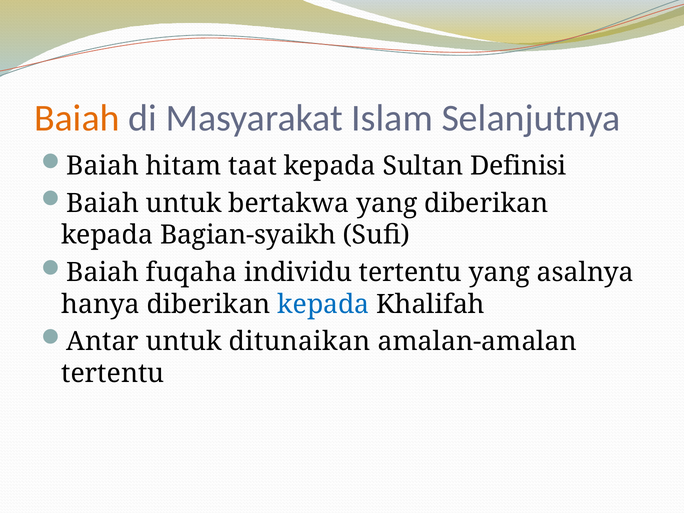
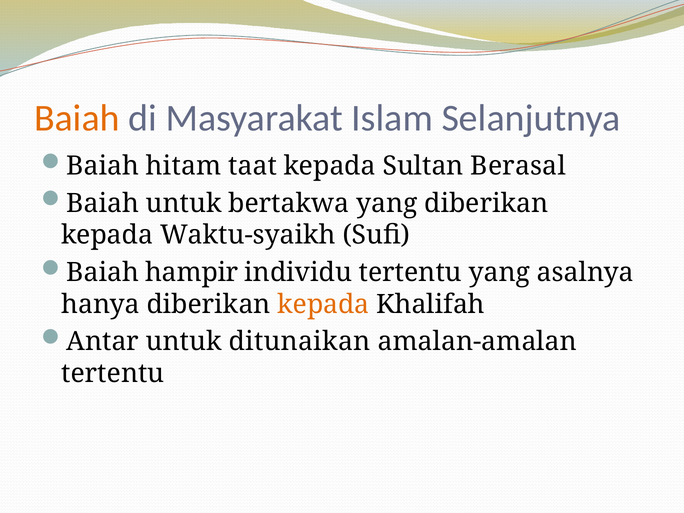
Definisi: Definisi -> Berasal (518, 166)
Bagian-syaikh: Bagian-syaikh -> Waktu-syaikh (248, 235)
fuqaha: fuqaha -> hampir (192, 272)
kepada colour: blue -> orange (323, 304)
